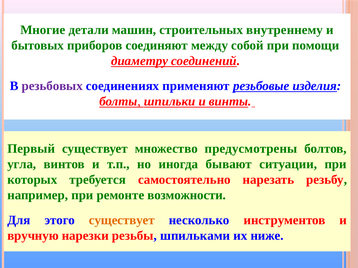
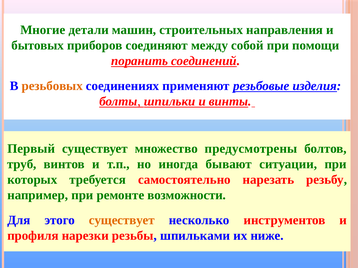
внутреннему: внутреннему -> направления (285, 30)
диаметру: диаметру -> поранить (140, 61)
резьбовых colour: purple -> orange (52, 86)
угла: угла -> труб (22, 165)
вручную: вручную -> профиля (33, 236)
